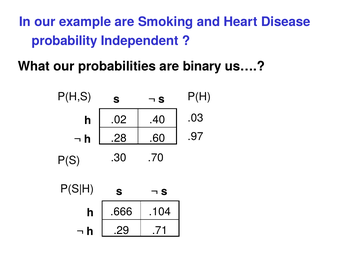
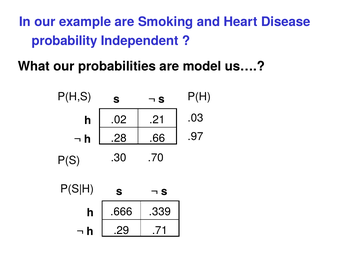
binary: binary -> model (202, 66)
.40: .40 -> .21 (157, 119)
.60: .60 -> .66 (157, 138)
.104: .104 -> .339 (160, 212)
